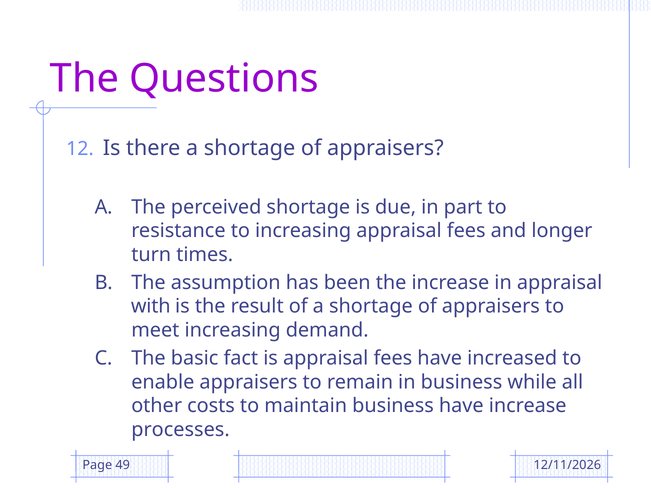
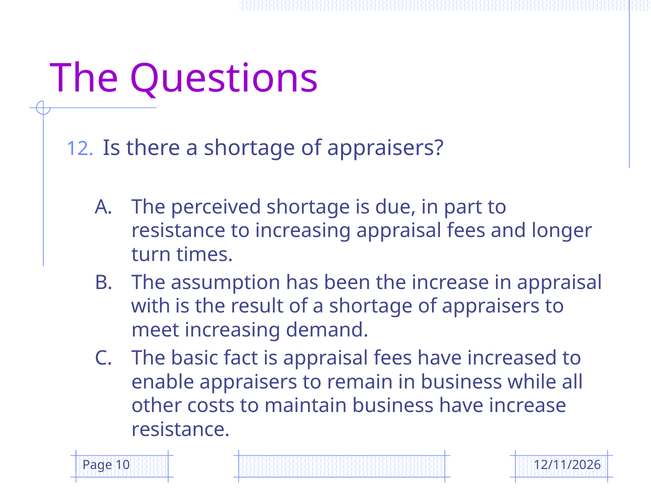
processes: processes -> resistance (181, 430)
49: 49 -> 10 (123, 465)
